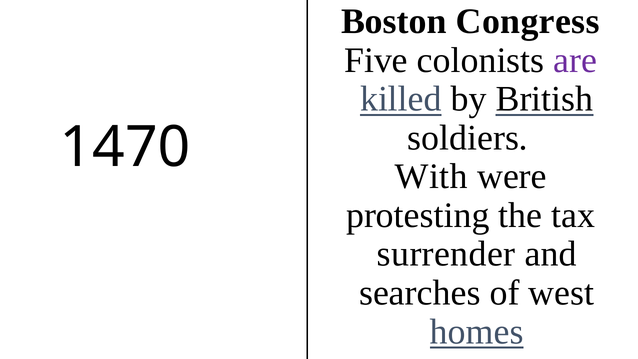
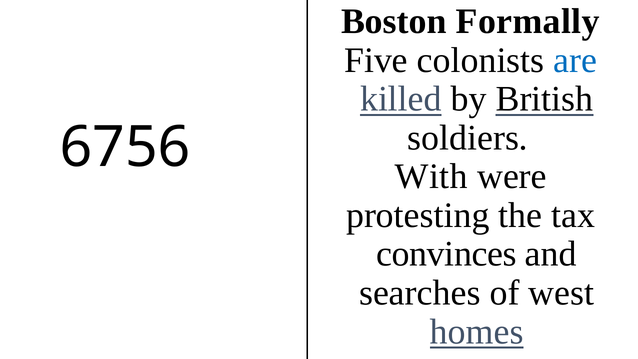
Congress: Congress -> Formally (528, 22)
are colour: purple -> blue (575, 60)
1470: 1470 -> 6756 (125, 148)
surrender: surrender -> convinces (446, 254)
